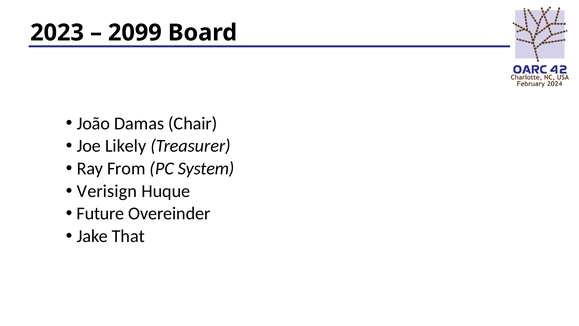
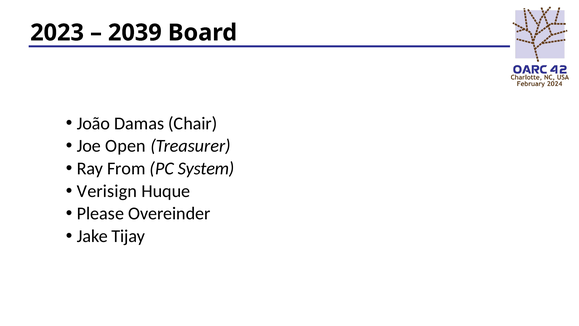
2099: 2099 -> 2039 (135, 33)
Likely: Likely -> Open (126, 146)
Future: Future -> Please (100, 213)
That: That -> Tijay (128, 236)
